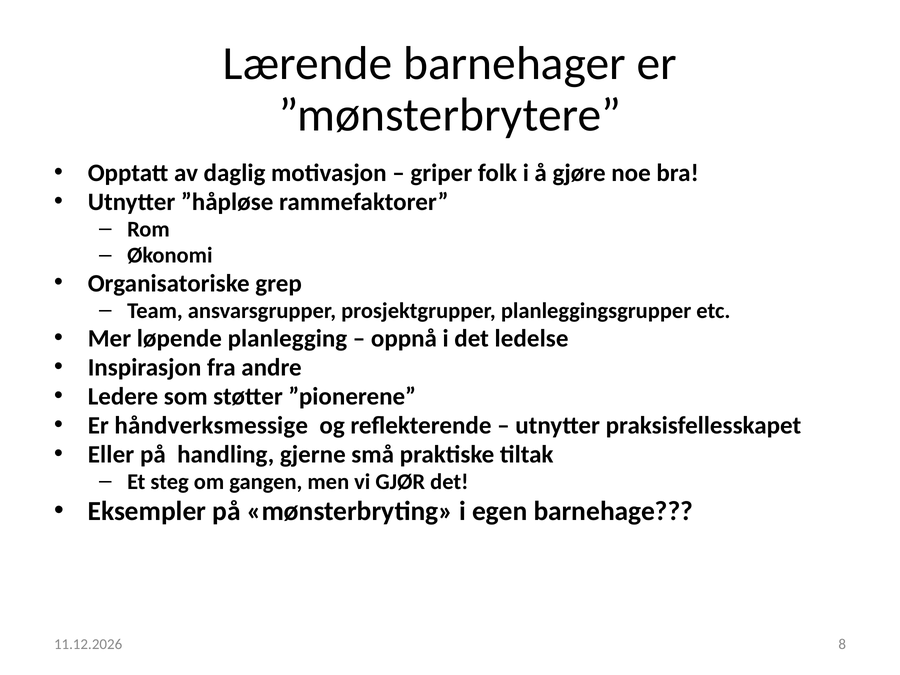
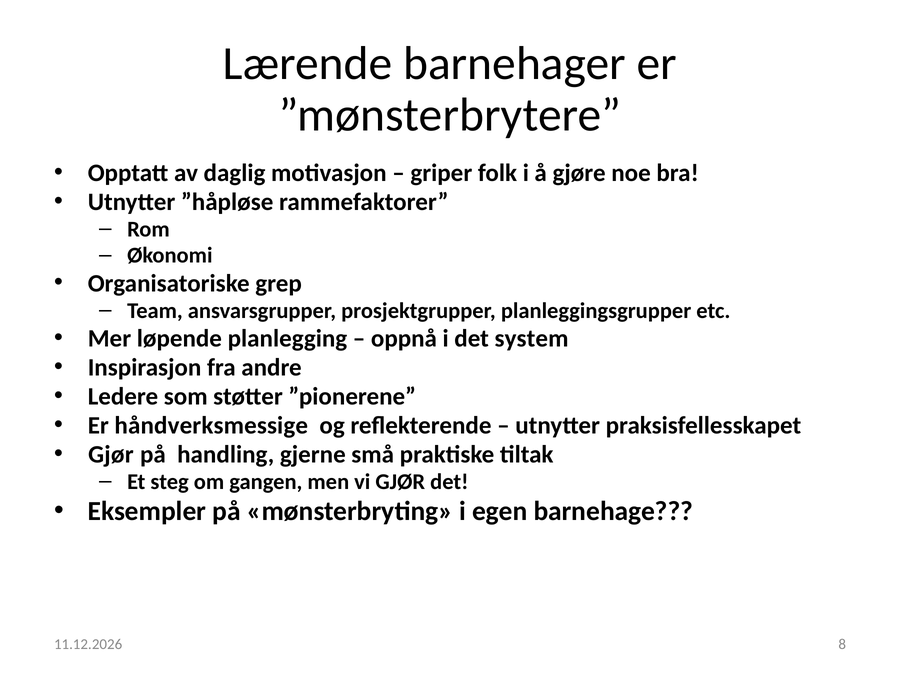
ledelse: ledelse -> system (532, 338)
Eller: Eller -> Gjør (111, 454)
